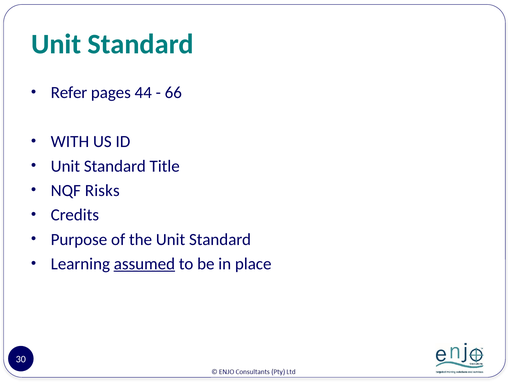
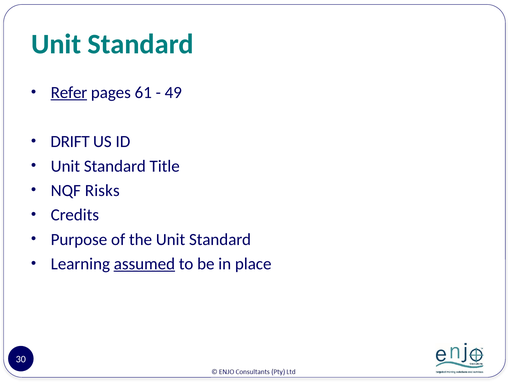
Refer underline: none -> present (69, 93)
44: 44 -> 61 (143, 93)
66: 66 -> 49 (173, 93)
WITH: WITH -> DRIFT (70, 141)
